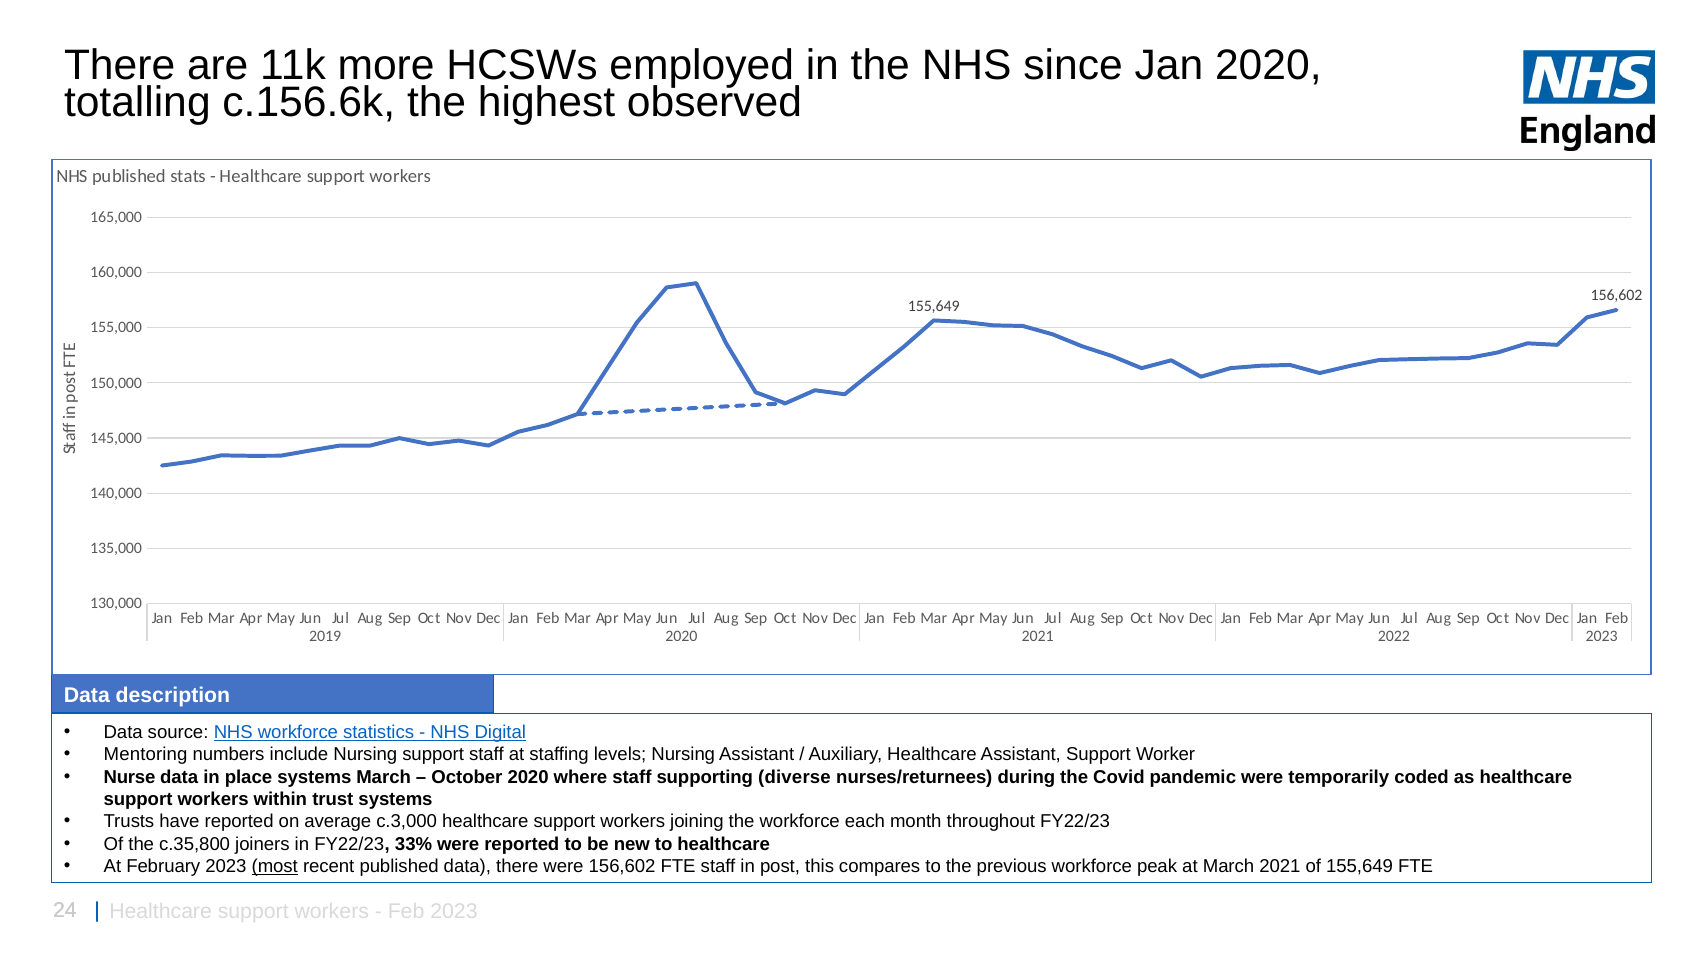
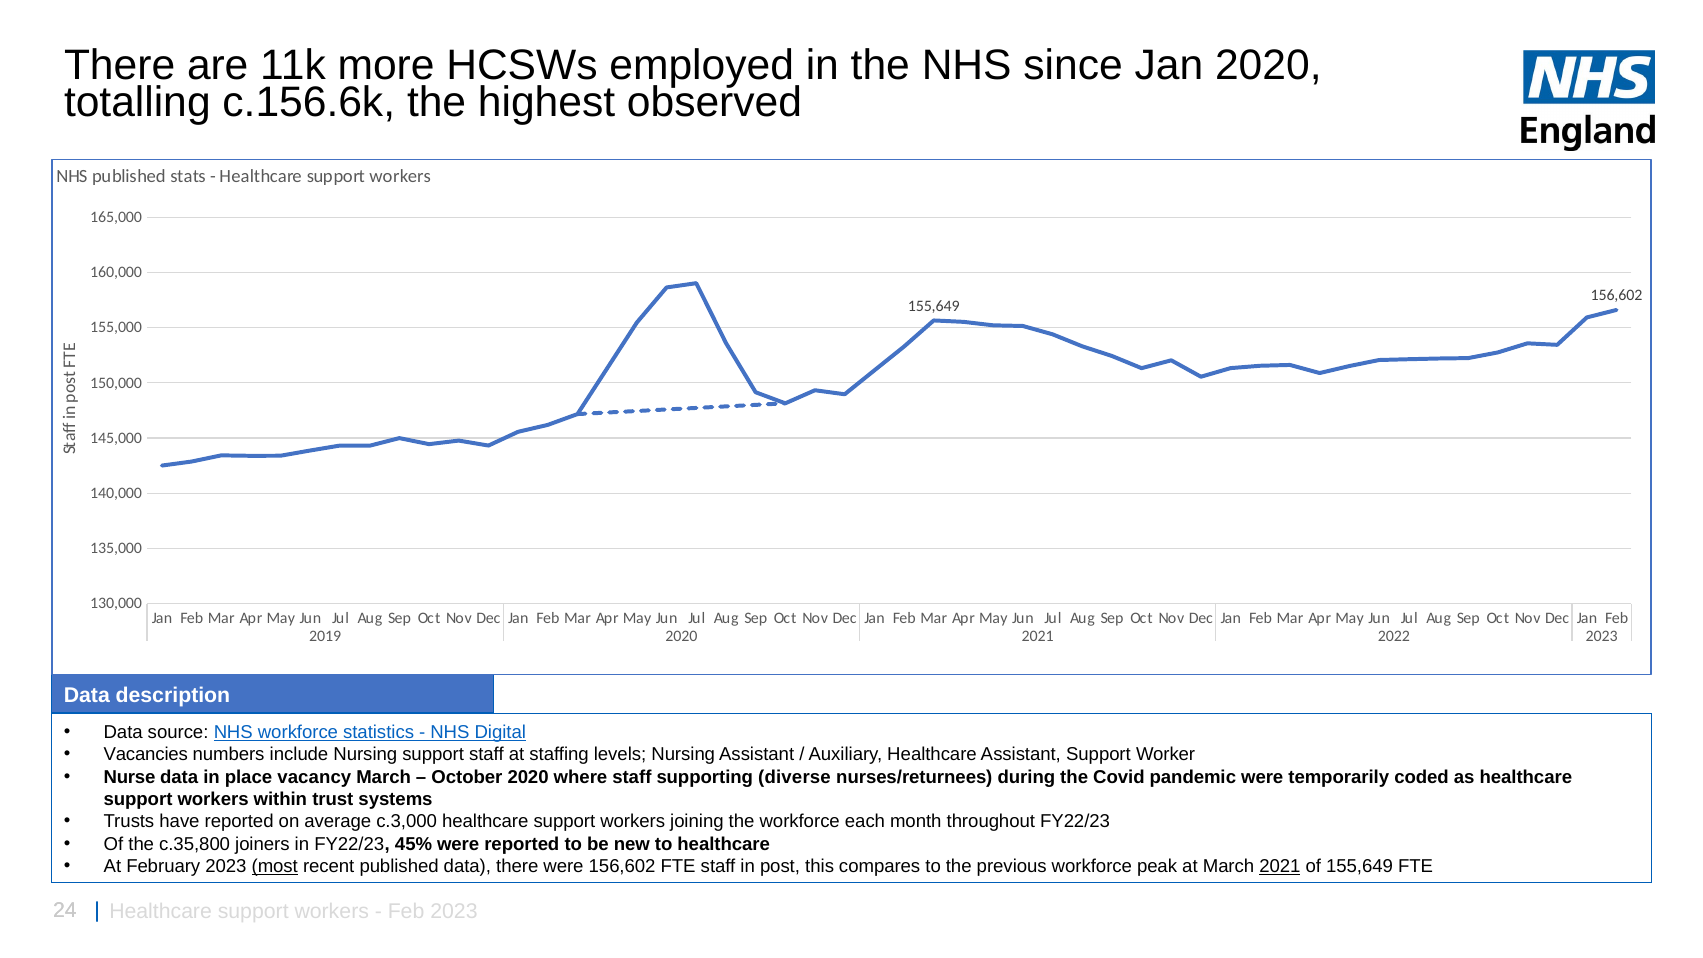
Mentoring: Mentoring -> Vacancies (146, 755)
place systems: systems -> vacancy (314, 777)
33%: 33% -> 45% (414, 844)
2021 underline: none -> present (1280, 866)
